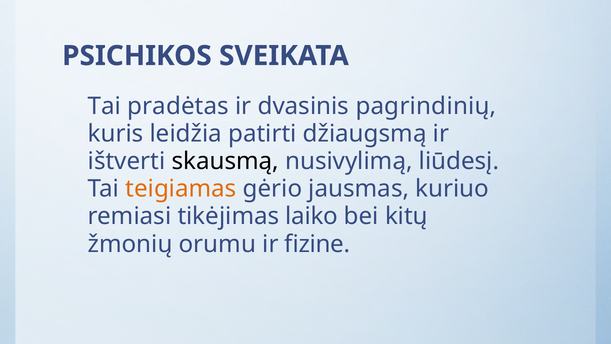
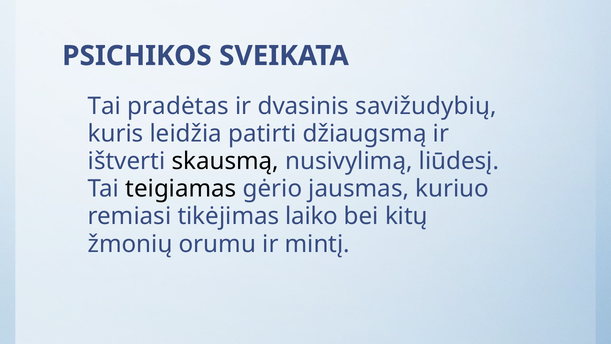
pagrindinių: pagrindinių -> savižudybių (426, 106)
teigiamas colour: orange -> black (181, 189)
fizine: fizine -> mintį (317, 244)
